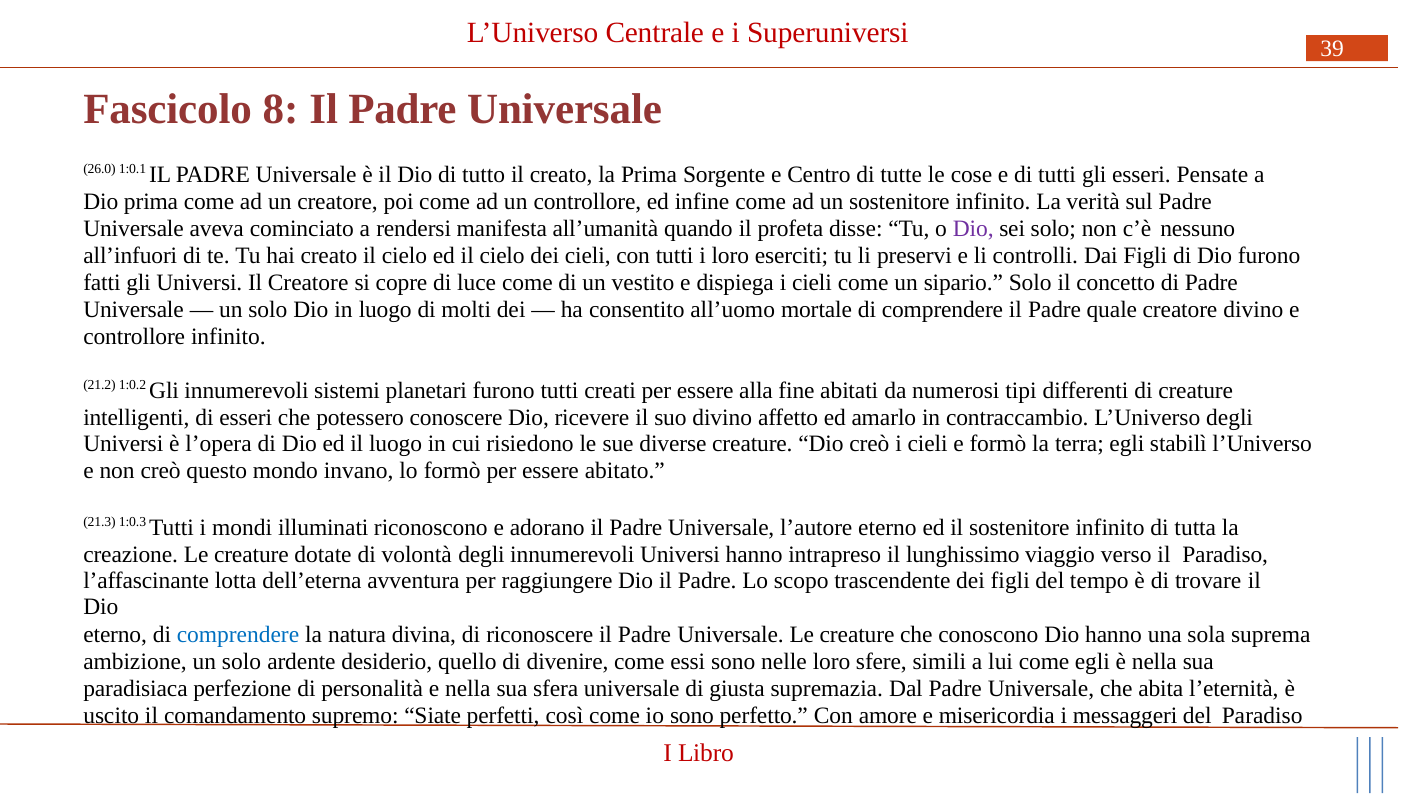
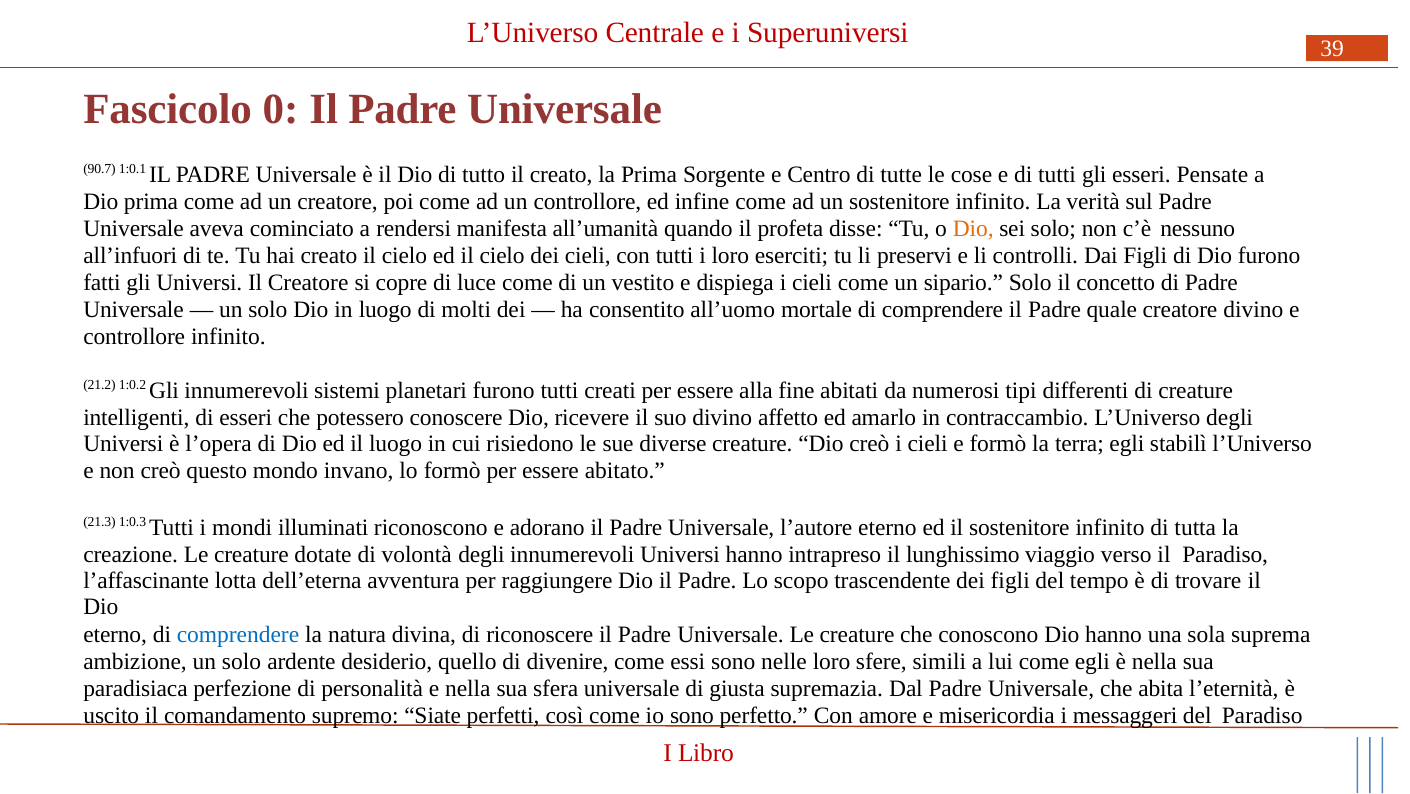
8: 8 -> 0 (281, 109)
26.0: 26.0 -> 90.7 (100, 169)
Dio colour: purple -> orange (973, 228)
